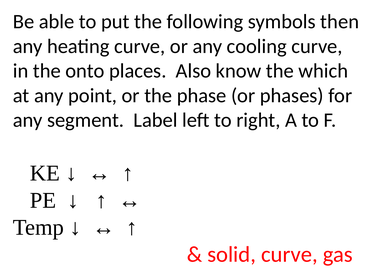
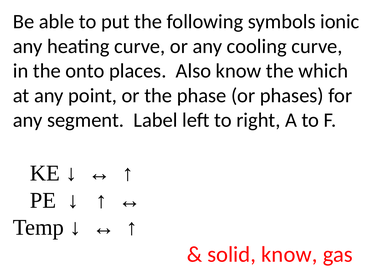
then: then -> ionic (340, 22)
solid curve: curve -> know (289, 255)
